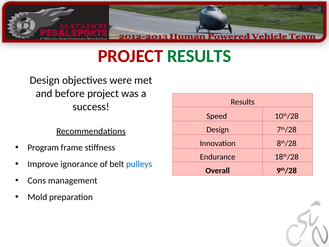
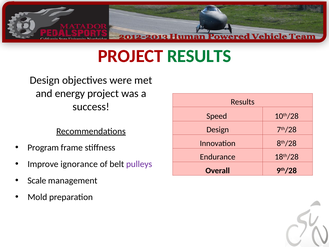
before: before -> energy (70, 93)
pulleys colour: blue -> purple (139, 164)
Cons: Cons -> Scale (37, 180)
